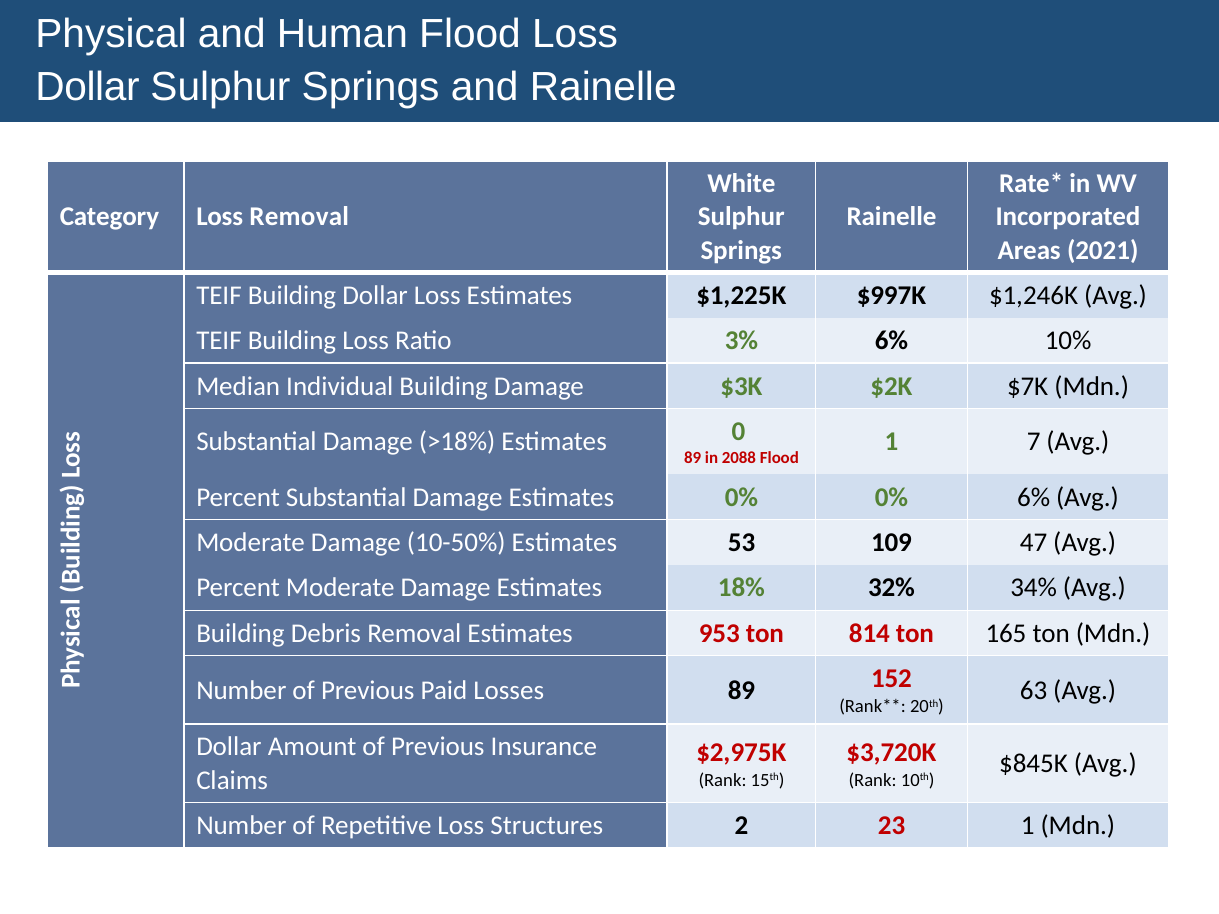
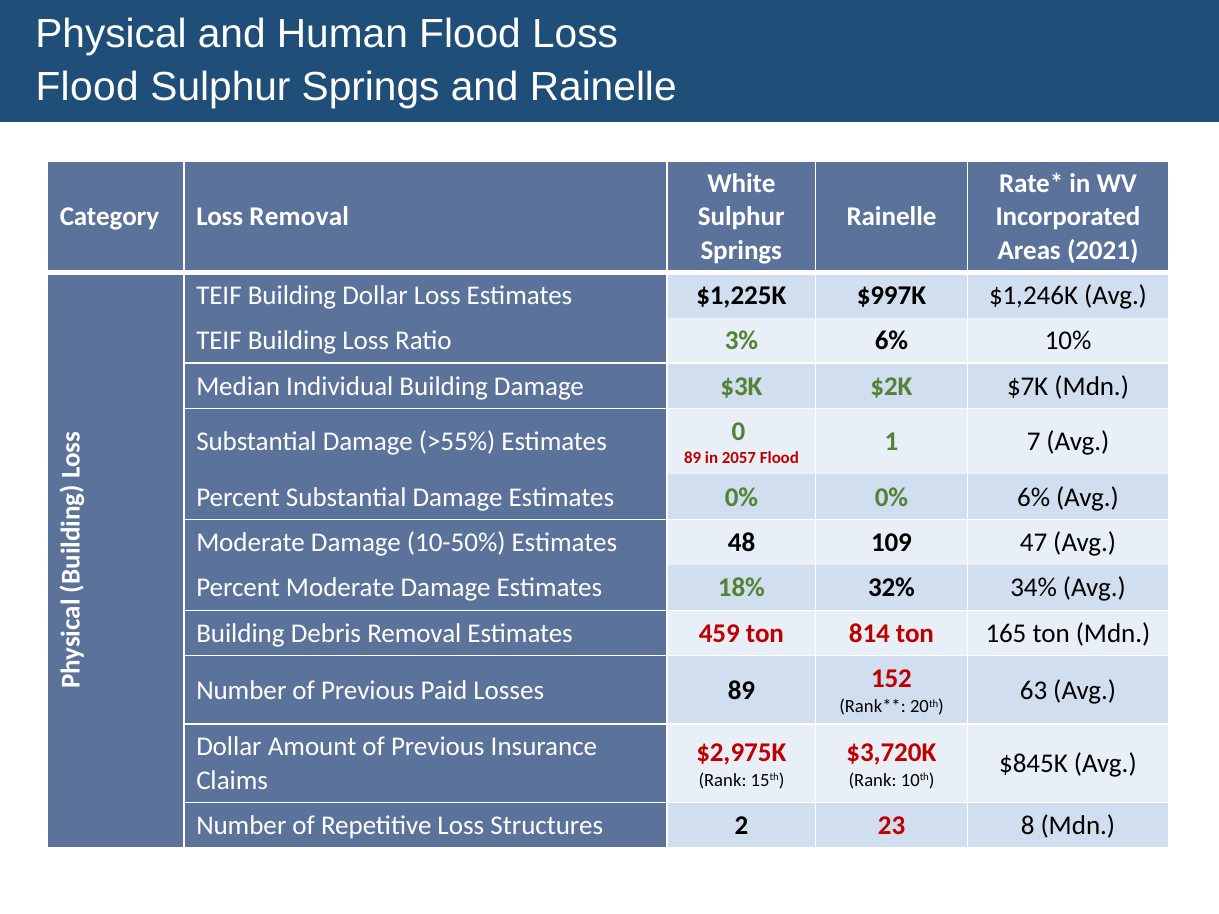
Dollar: Dollar -> Flood (87, 87)
>18%: >18% -> >55% (457, 442)
2088: 2088 -> 2057 (739, 458)
53: 53 -> 48 (742, 543)
953: 953 -> 459 (719, 634)
23 1: 1 -> 8 (1028, 826)
